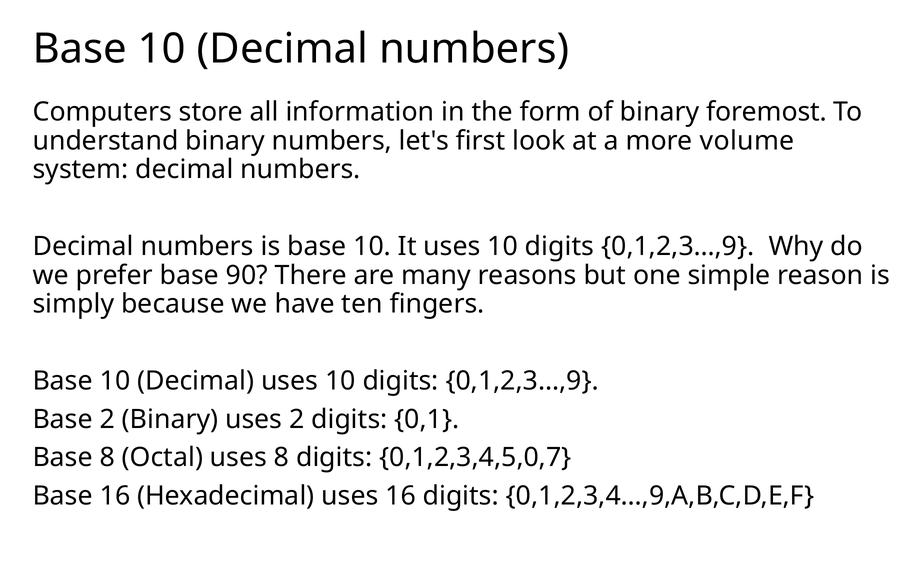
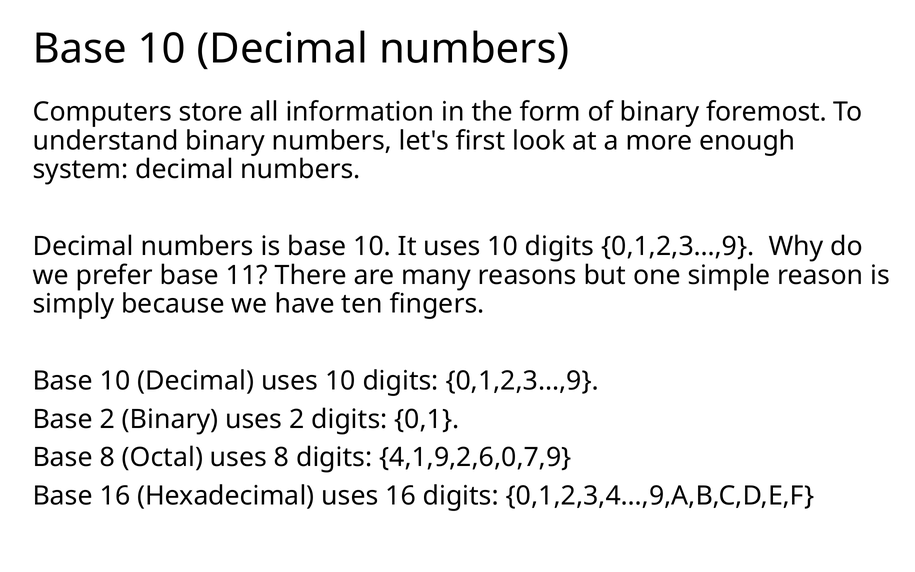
volume: volume -> enough (747, 141)
90: 90 -> 11 (247, 275)
0,1,2,3,4,5,0,7: 0,1,2,3,4,5,0,7 -> 4,1,9,2,6,0,7,9 (475, 457)
